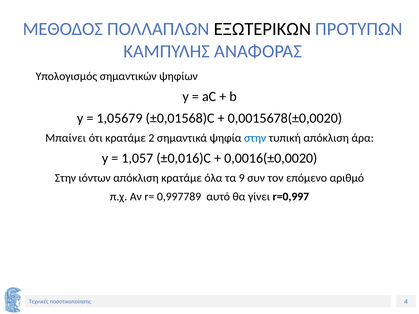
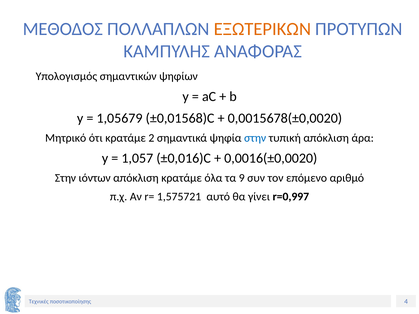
ΕΞΩΤΕΡΙΚΩΝ colour: black -> orange (262, 29)
Μπαίνει: Μπαίνει -> Μητρικό (66, 138)
0,997789: 0,997789 -> 1,575721 (179, 197)
